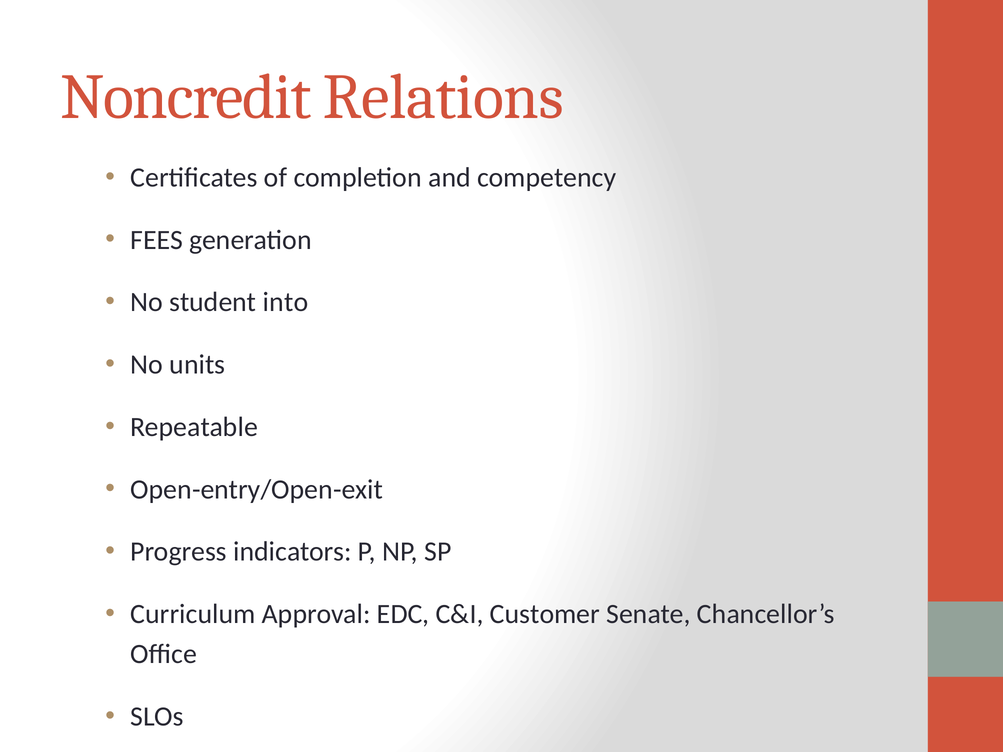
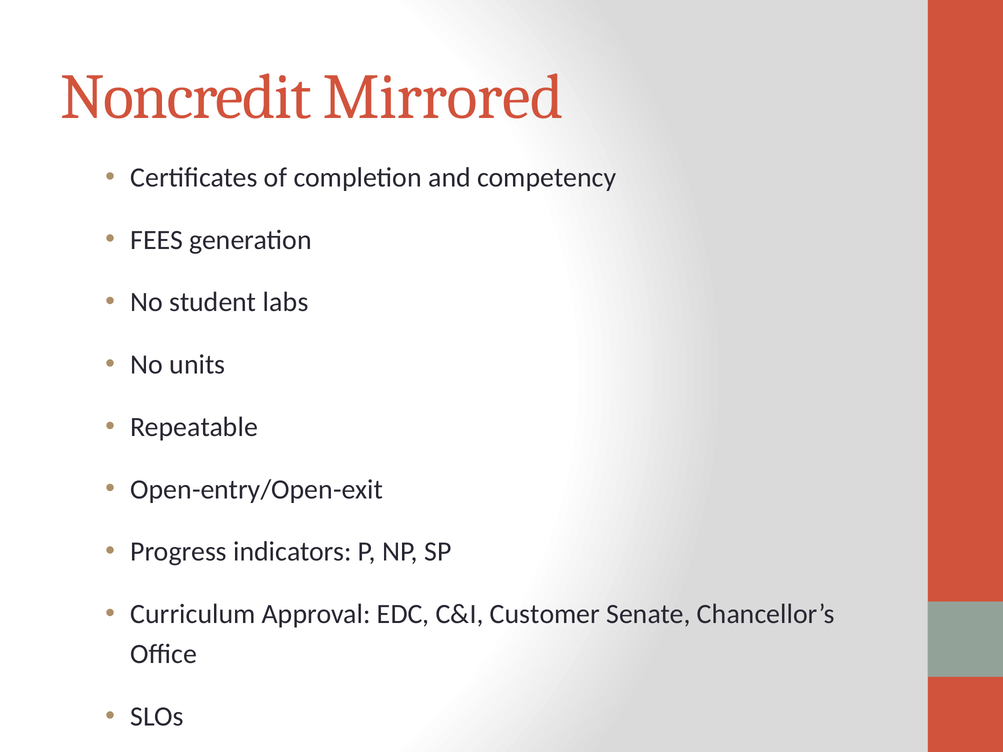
Relations: Relations -> Mirrored (443, 97)
into: into -> labs (286, 302)
